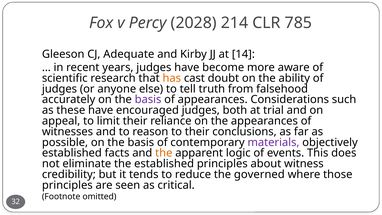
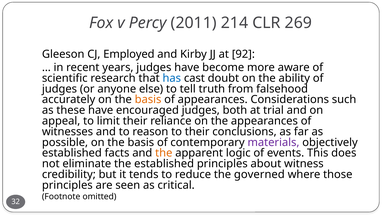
2028: 2028 -> 2011 (194, 23)
785: 785 -> 269 (298, 23)
Adequate: Adequate -> Employed (129, 54)
14: 14 -> 92 (243, 54)
has colour: orange -> blue (172, 78)
basis colour: purple -> orange (148, 99)
